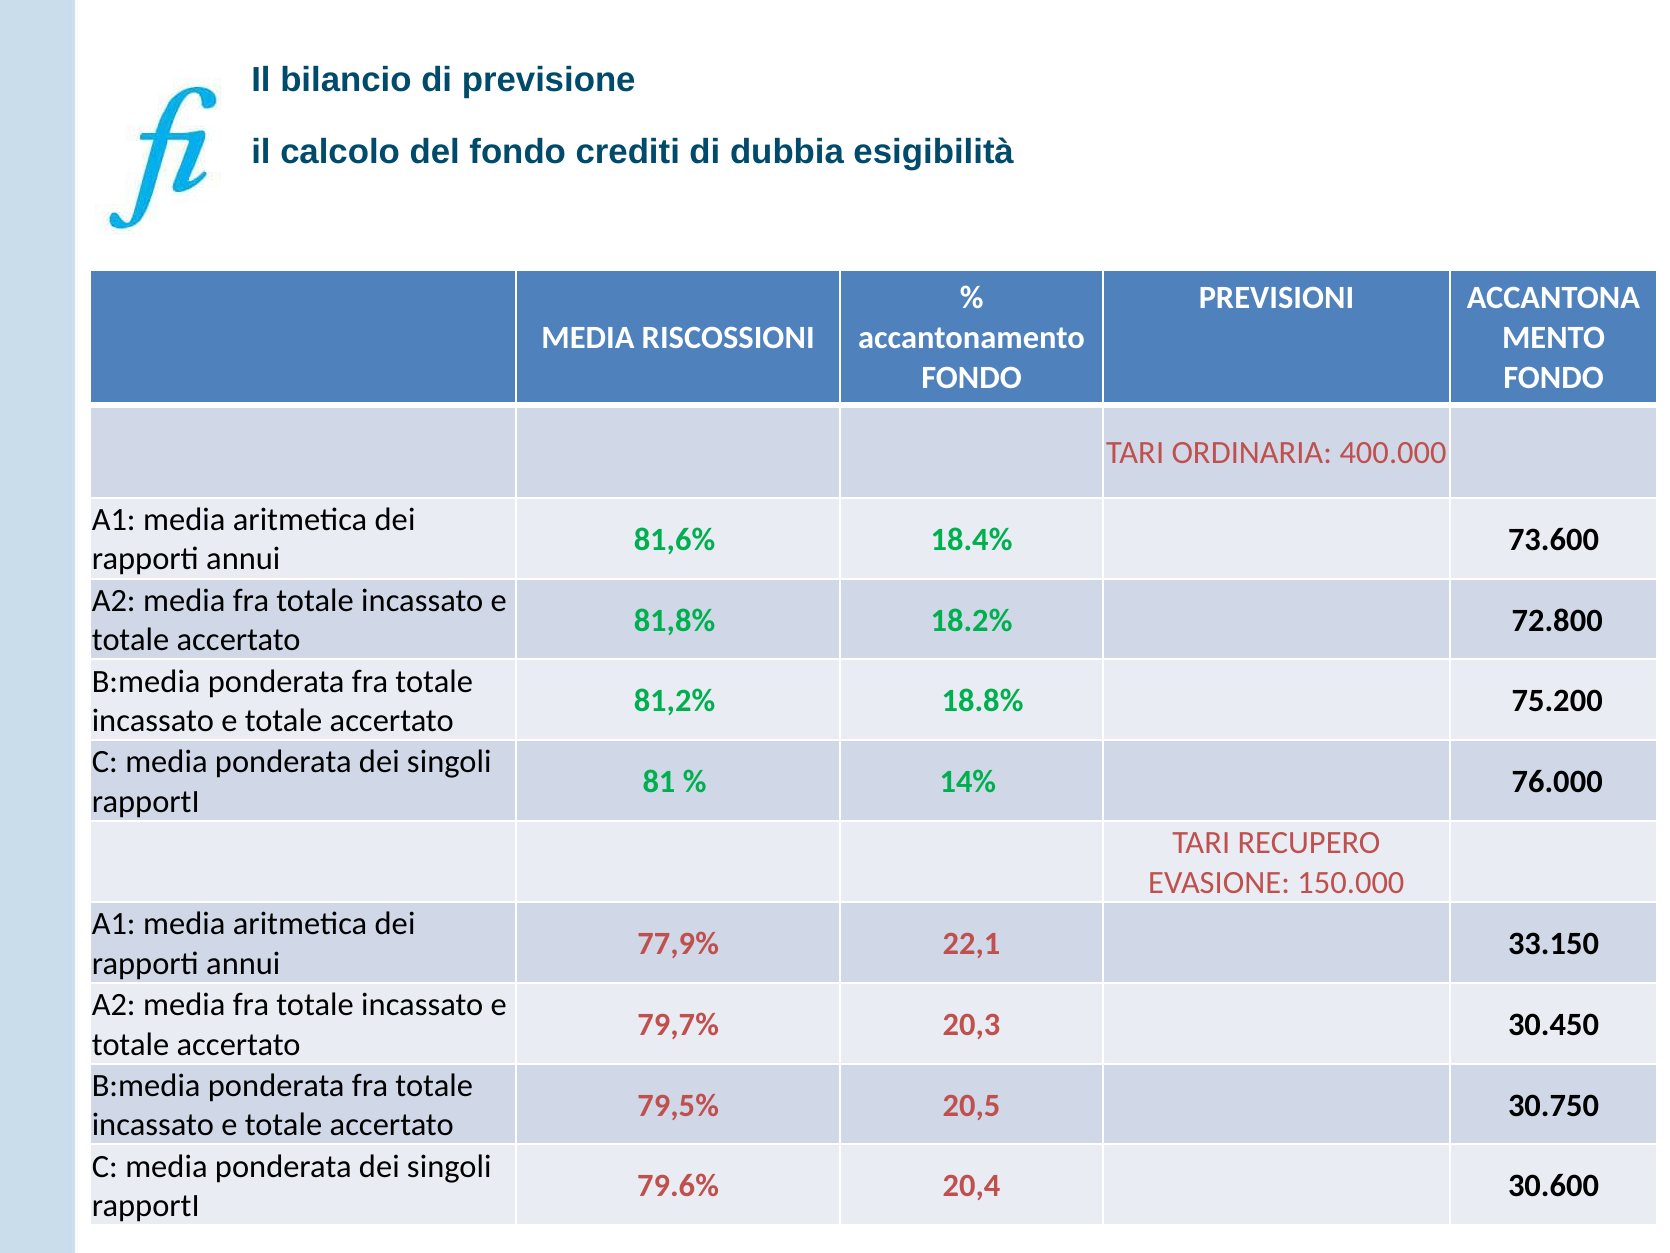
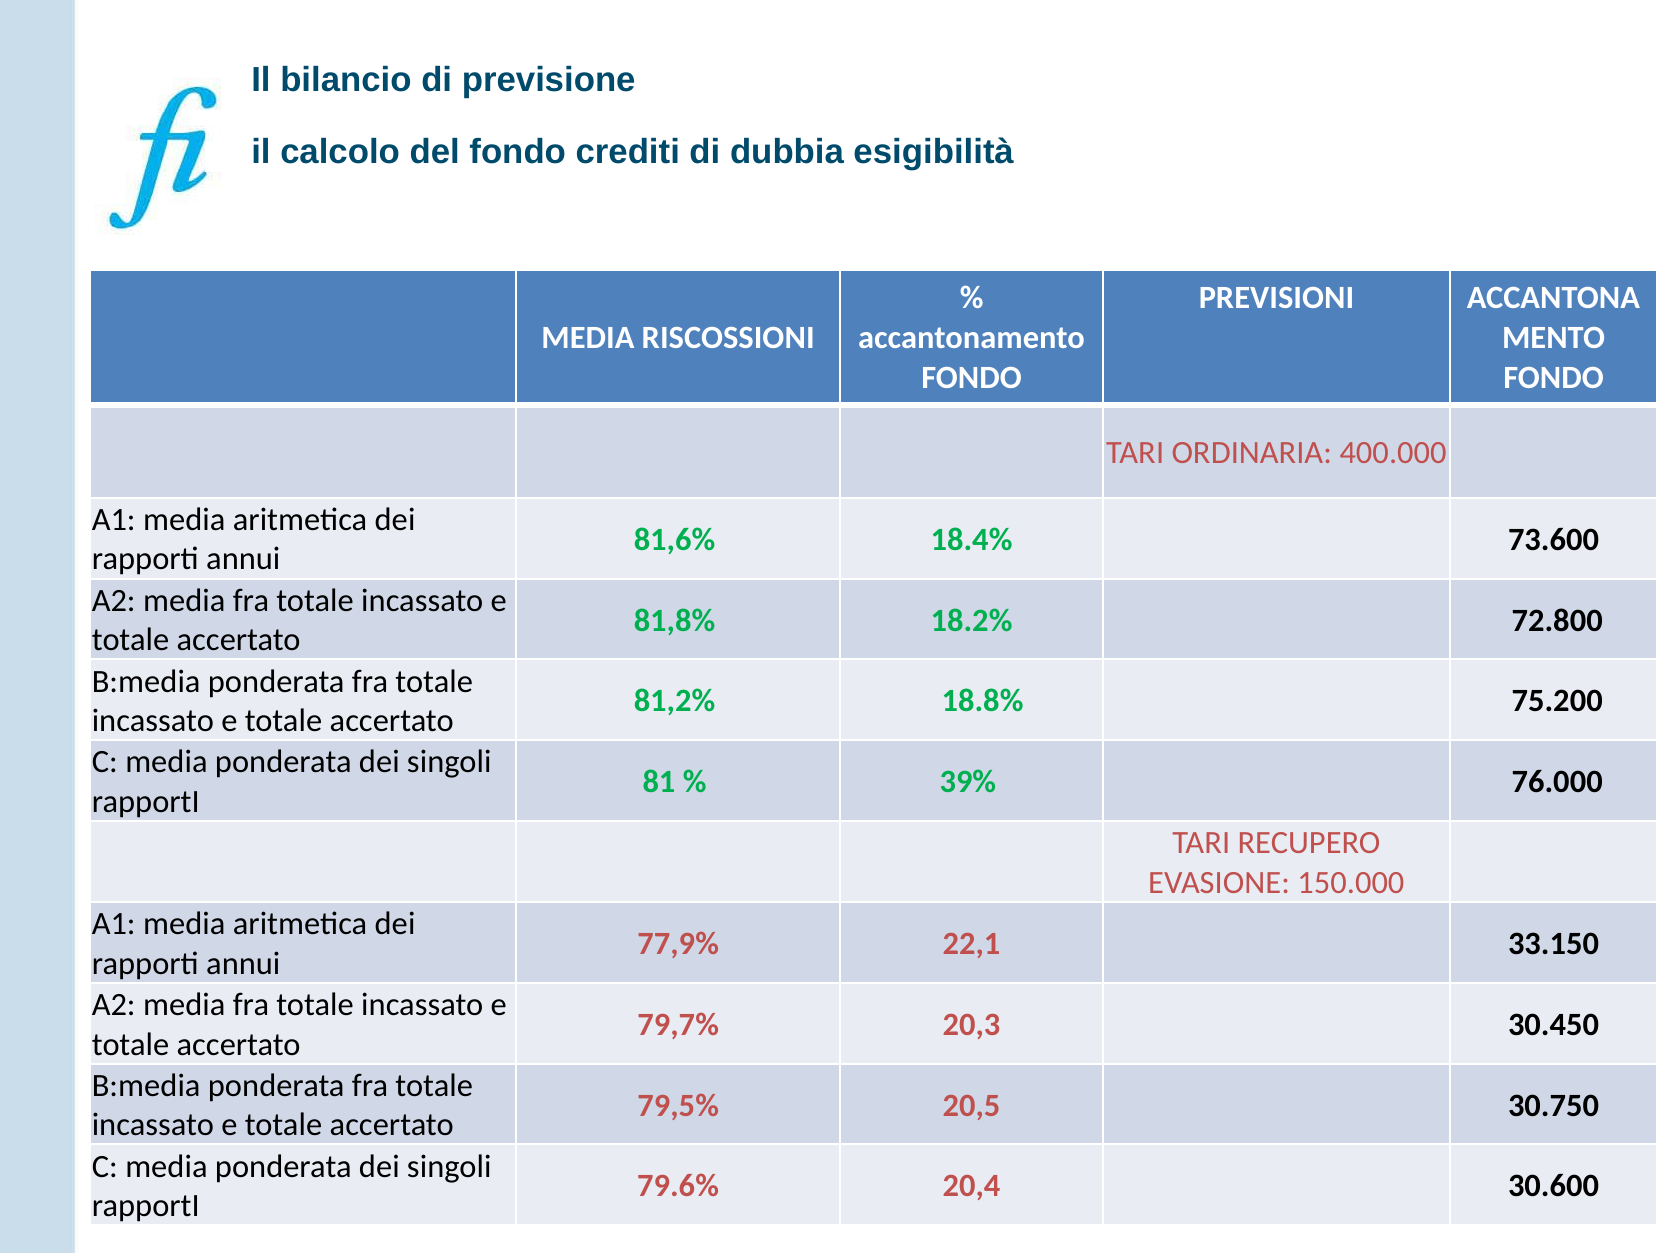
14%: 14% -> 39% (968, 782)
